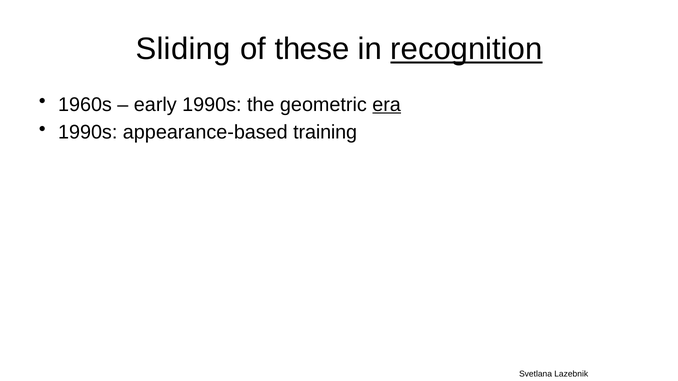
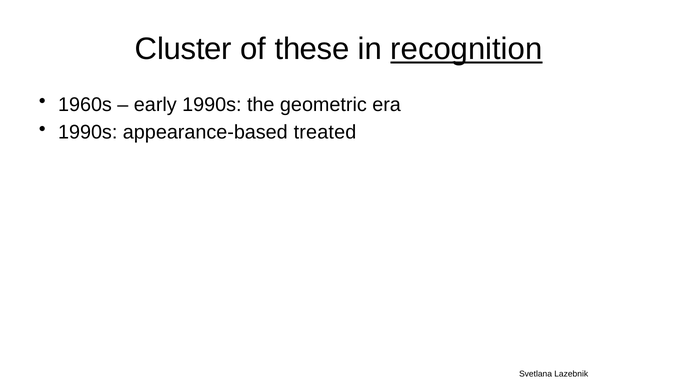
Sliding: Sliding -> Cluster (183, 49)
era underline: present -> none (387, 105)
training: training -> treated (325, 132)
